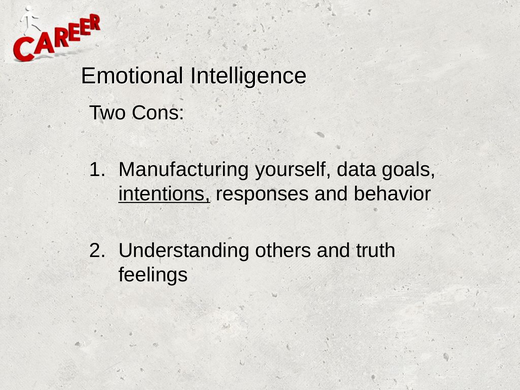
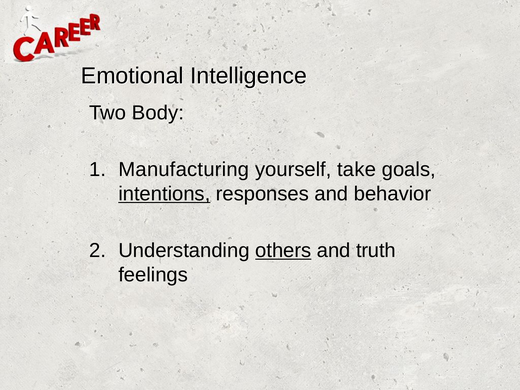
Cons: Cons -> Body (158, 113)
data: data -> take (357, 170)
others underline: none -> present (283, 250)
